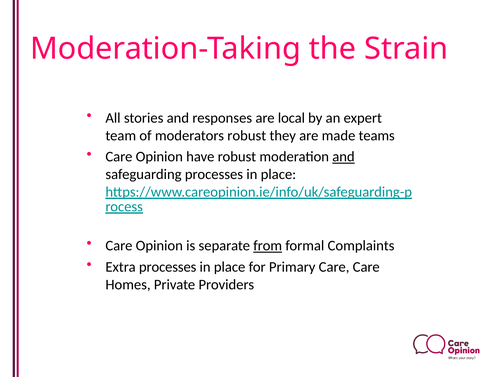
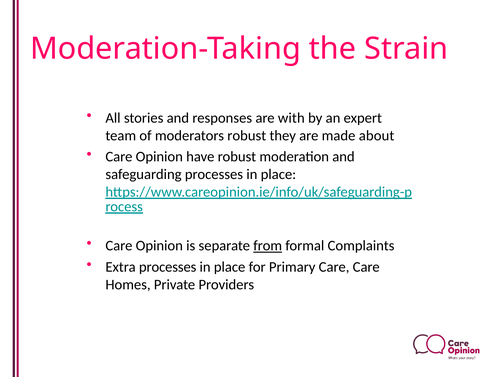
local: local -> with (291, 118)
teams: teams -> about (377, 135)
and underline: present -> none (343, 157)
